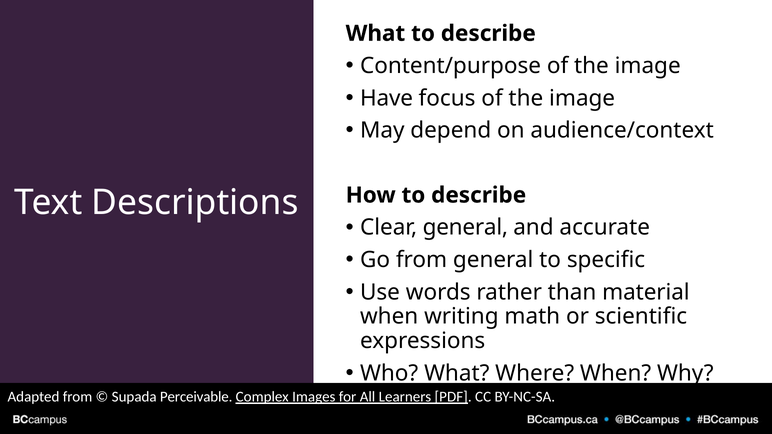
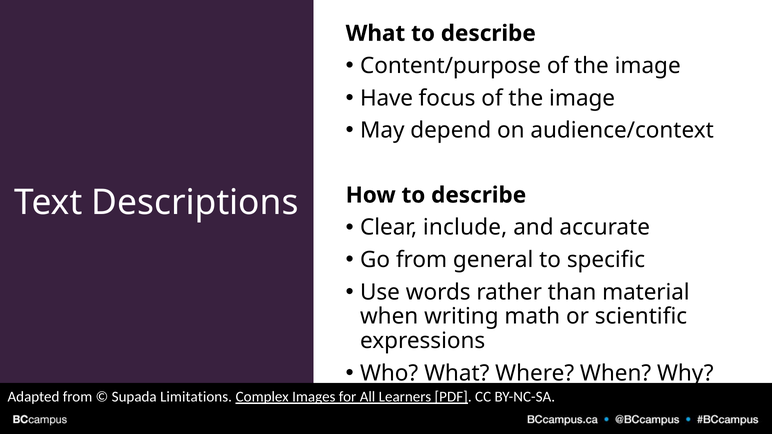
Clear general: general -> include (465, 228)
Perceivable: Perceivable -> Limitations (196, 397)
